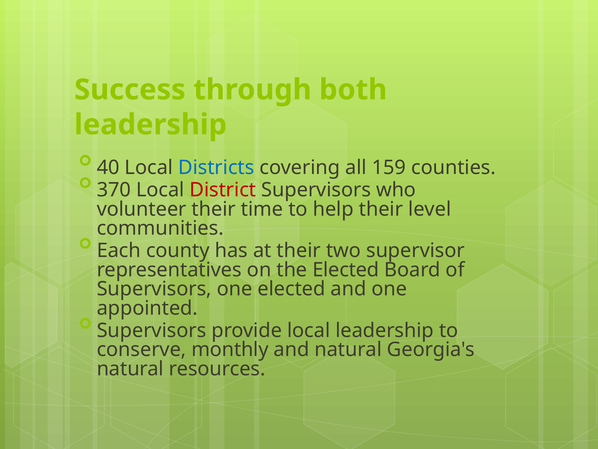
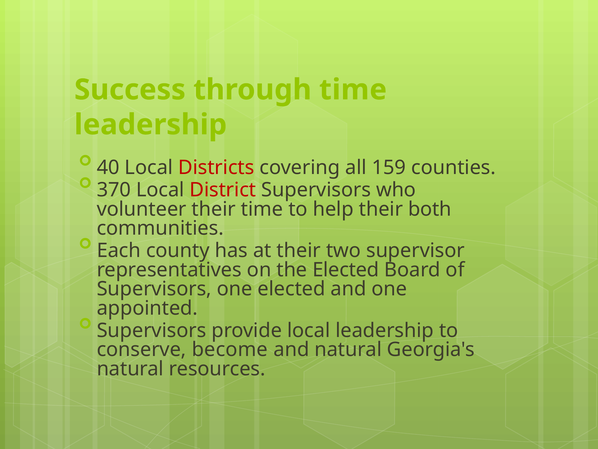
through both: both -> time (353, 90)
Districts colour: blue -> red (216, 168)
level: level -> both (430, 209)
monthly: monthly -> become (230, 349)
